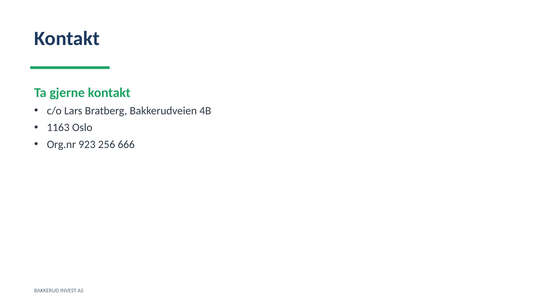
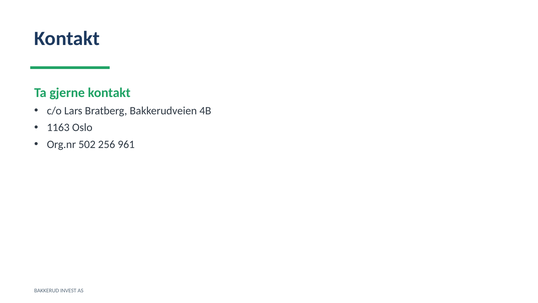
923: 923 -> 502 (87, 144)
666: 666 -> 961 (126, 144)
